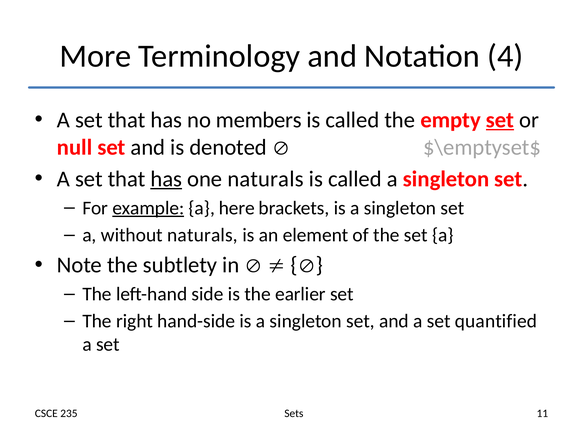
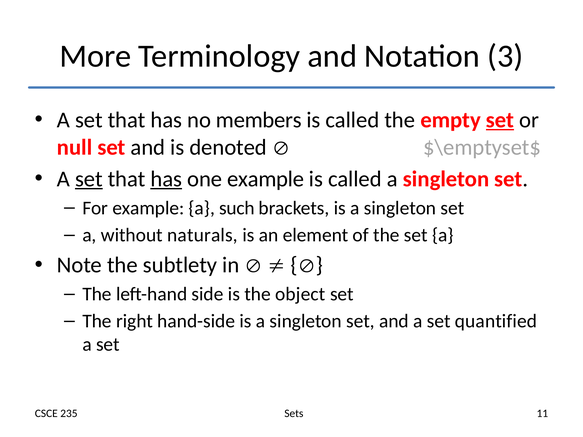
4: 4 -> 3 (505, 56)
set underline: none -> present (89, 179)
one naturals: naturals -> example (266, 179)
example underline: present -> none (148, 208)
here: here -> such (237, 208)
earlier: earlier -> object (300, 294)
